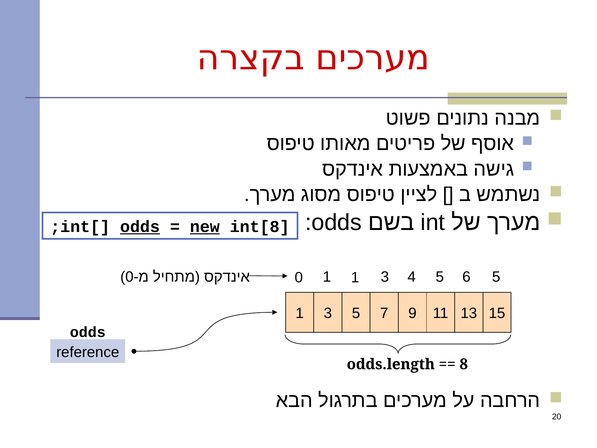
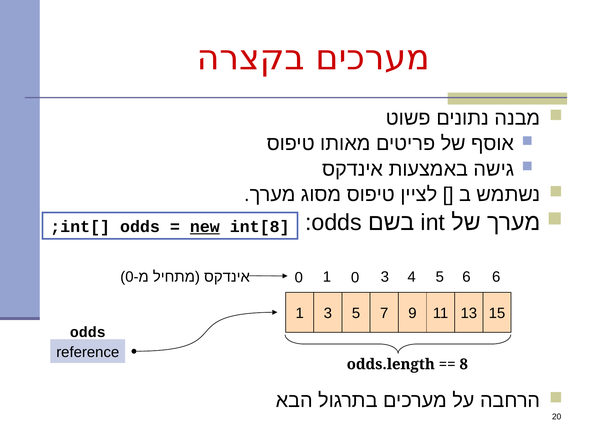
odds underline: present -> none (140, 227)
1 1: 1 -> 0 (355, 277)
6 5: 5 -> 6 (496, 277)
